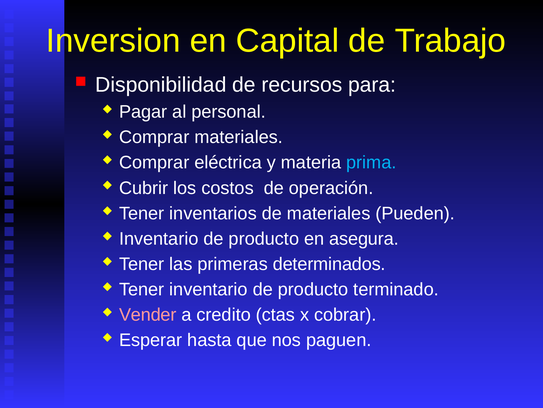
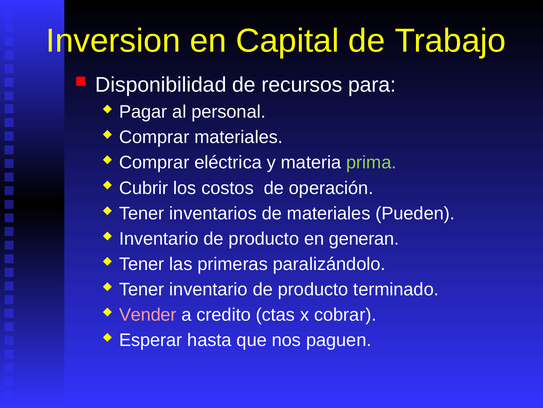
prima colour: light blue -> light green (371, 162)
asegura: asegura -> generan (364, 238)
determinados: determinados -> paralizándolo (329, 264)
